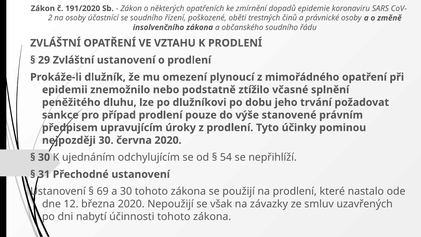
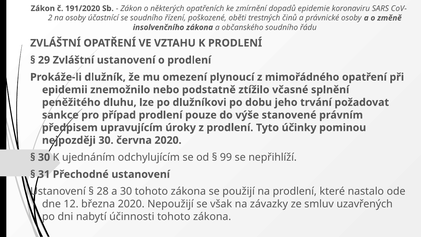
54: 54 -> 99 (226, 157)
69: 69 -> 28 (103, 191)
